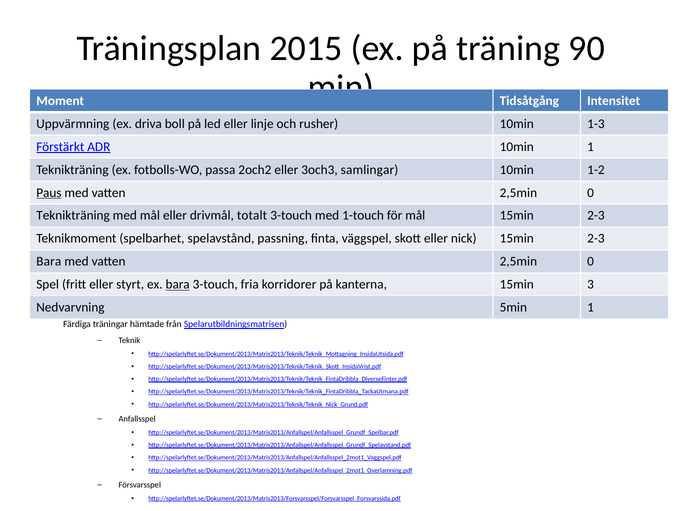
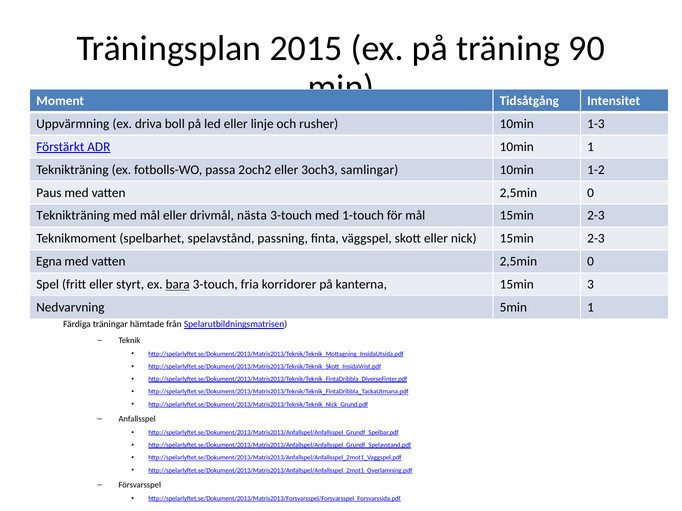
Paus underline: present -> none (49, 193)
totalt: totalt -> nästa (252, 216)
Bara: Bara -> Egna (49, 262)
